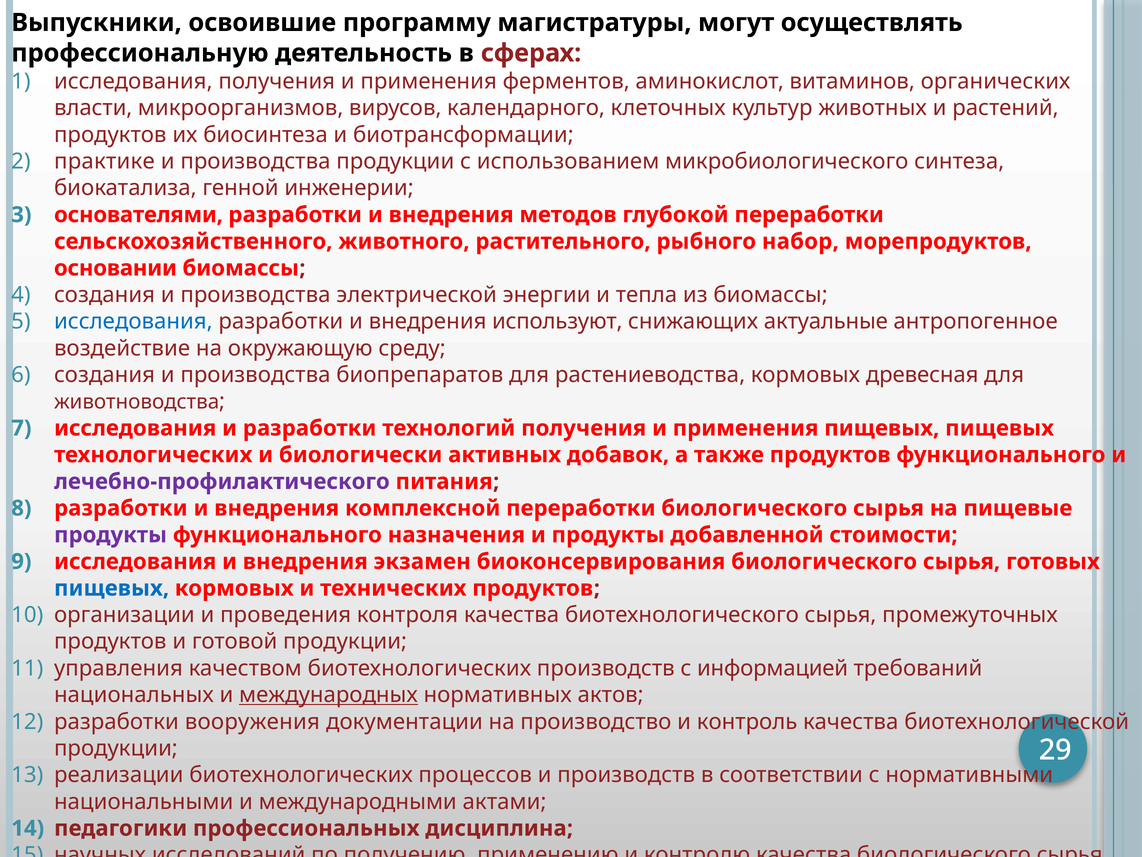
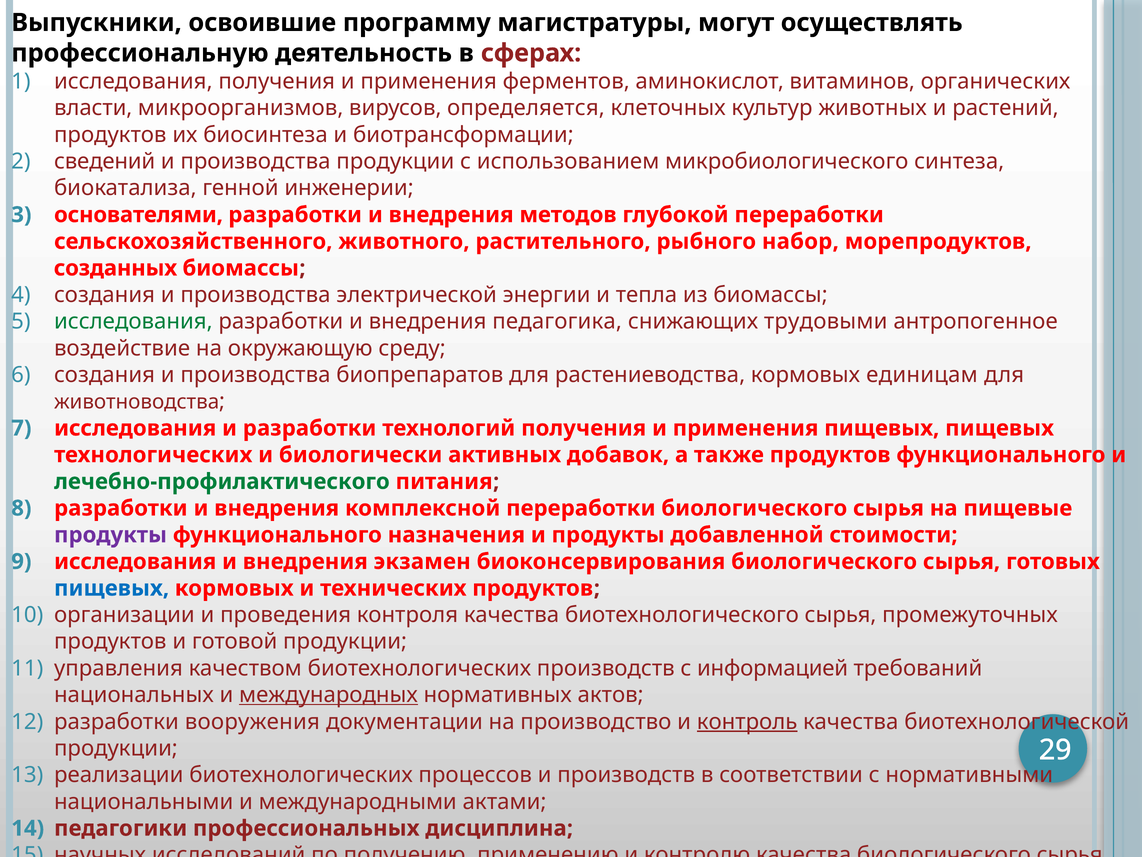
календарного: календарного -> определяется (526, 108)
практике: практике -> сведений (105, 161)
основании: основании -> созданных (115, 268)
исследования colour: blue -> green (133, 321)
используют: используют -> педагогика (557, 321)
актуальные: актуальные -> трудовыми (826, 321)
древесная: древесная -> единицам (922, 375)
лечебно-профилактического colour: purple -> green (222, 481)
контроль underline: none -> present (747, 721)
